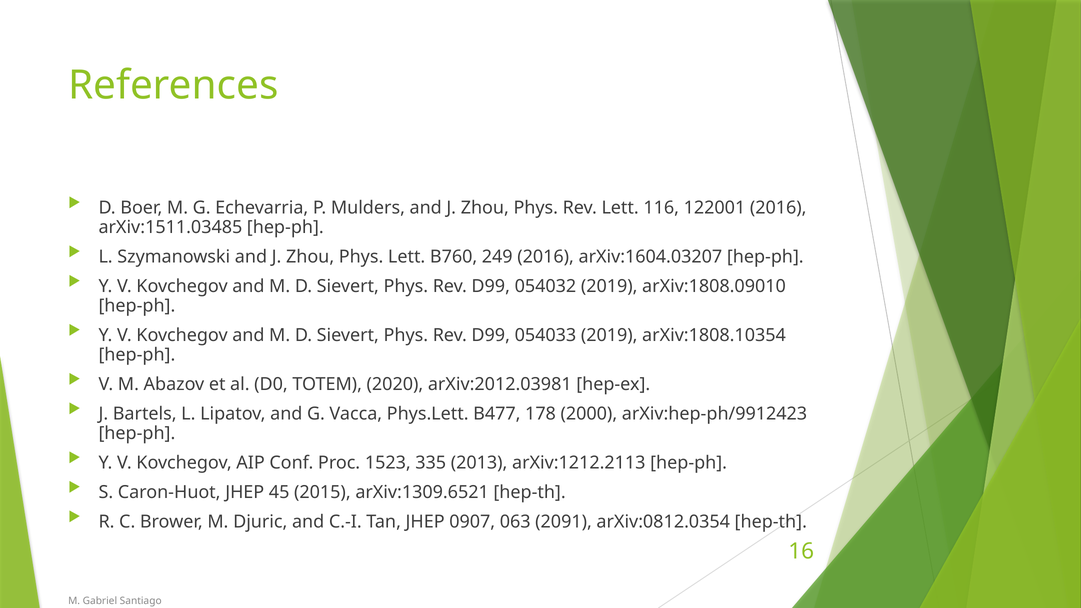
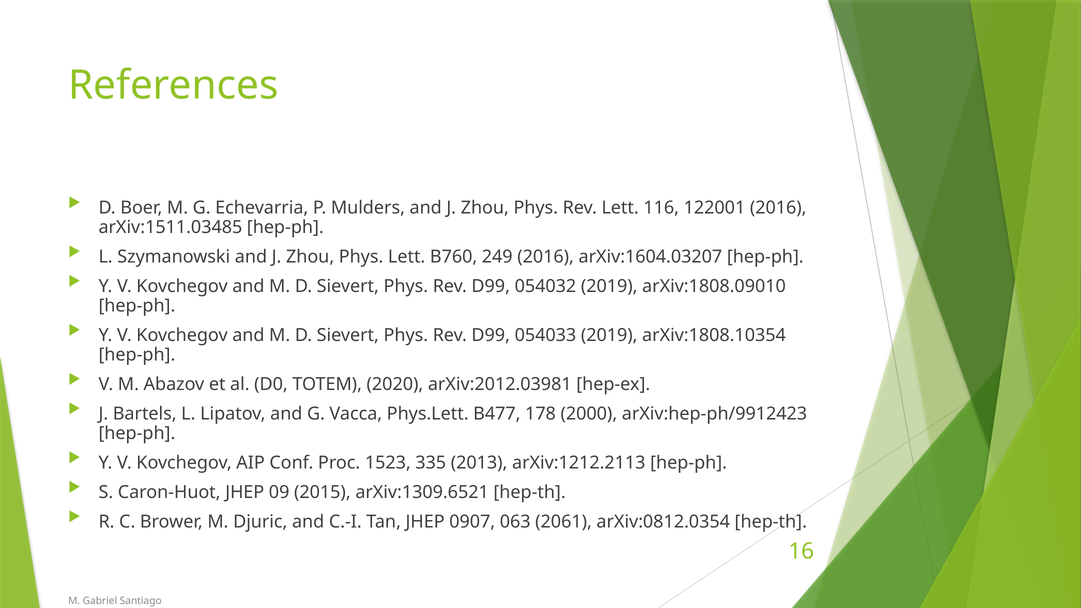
45: 45 -> 09 (279, 492)
2091: 2091 -> 2061 (564, 522)
